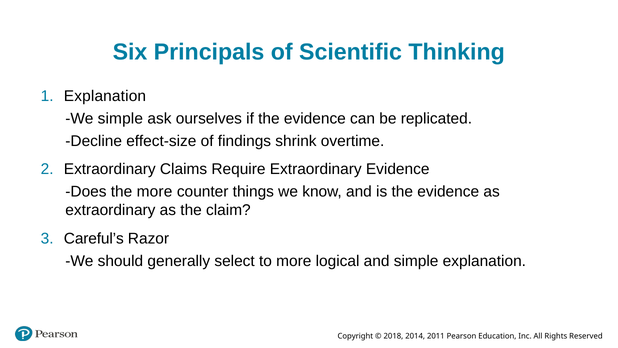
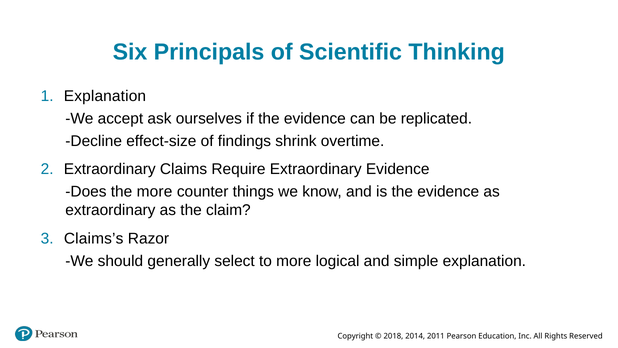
We simple: simple -> accept (120, 119)
Careful’s: Careful’s -> Claims’s (94, 238)
